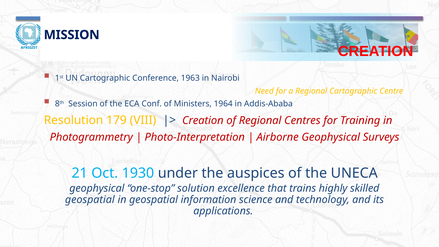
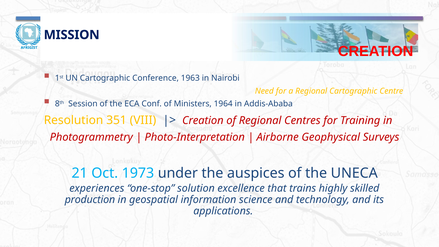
179: 179 -> 351 (116, 120)
1930: 1930 -> 1973 (138, 173)
geophysical: geophysical -> experiences (97, 188)
geospatial: geospatial -> production (90, 200)
